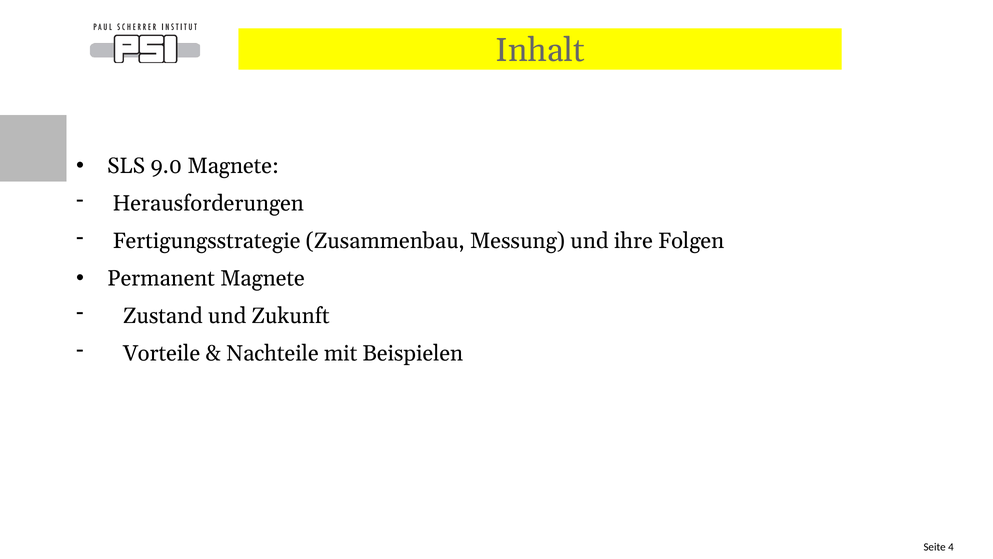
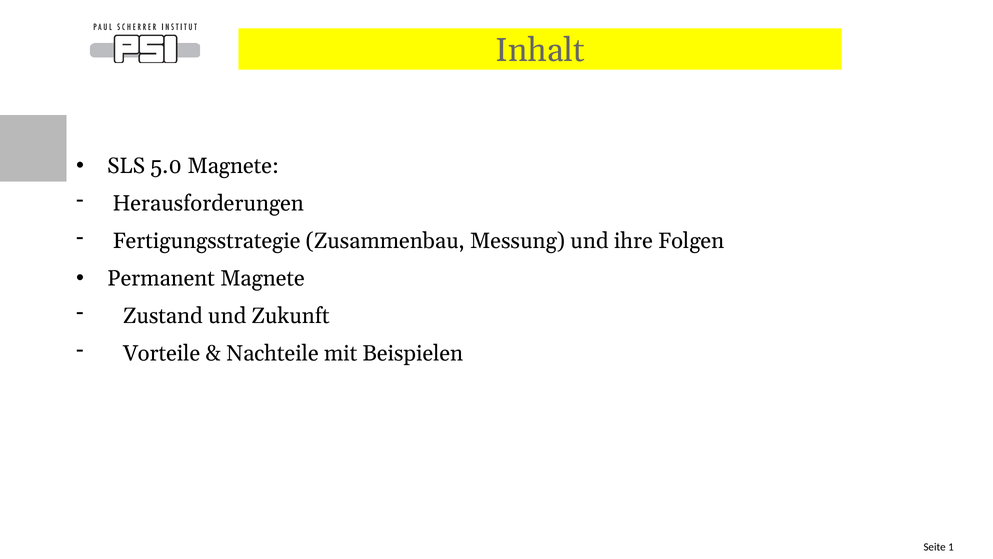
9.0: 9.0 -> 5.0 (166, 166)
4: 4 -> 1 (951, 547)
